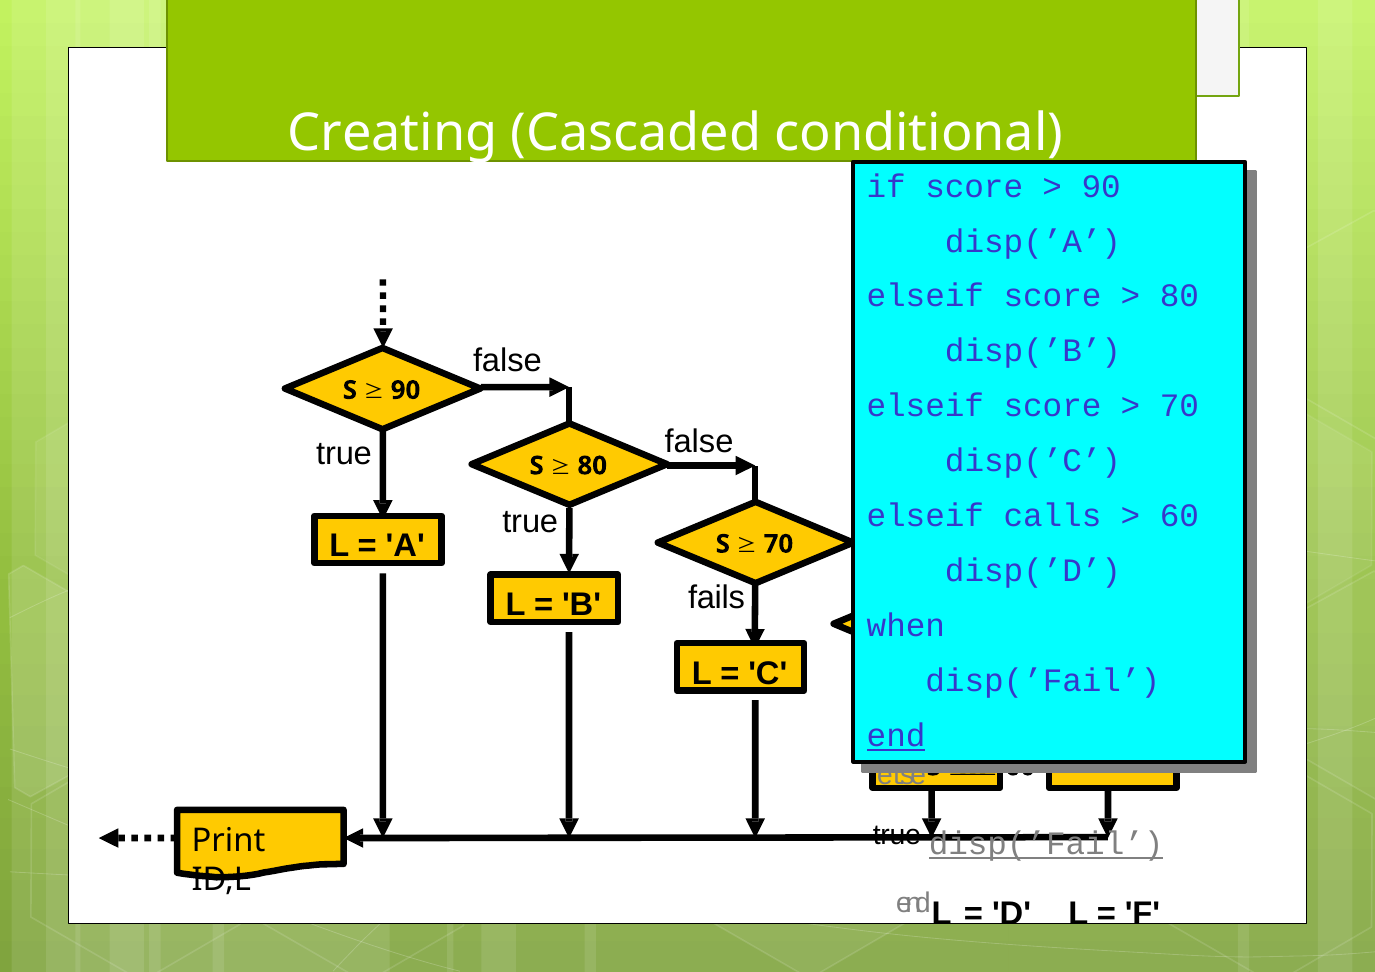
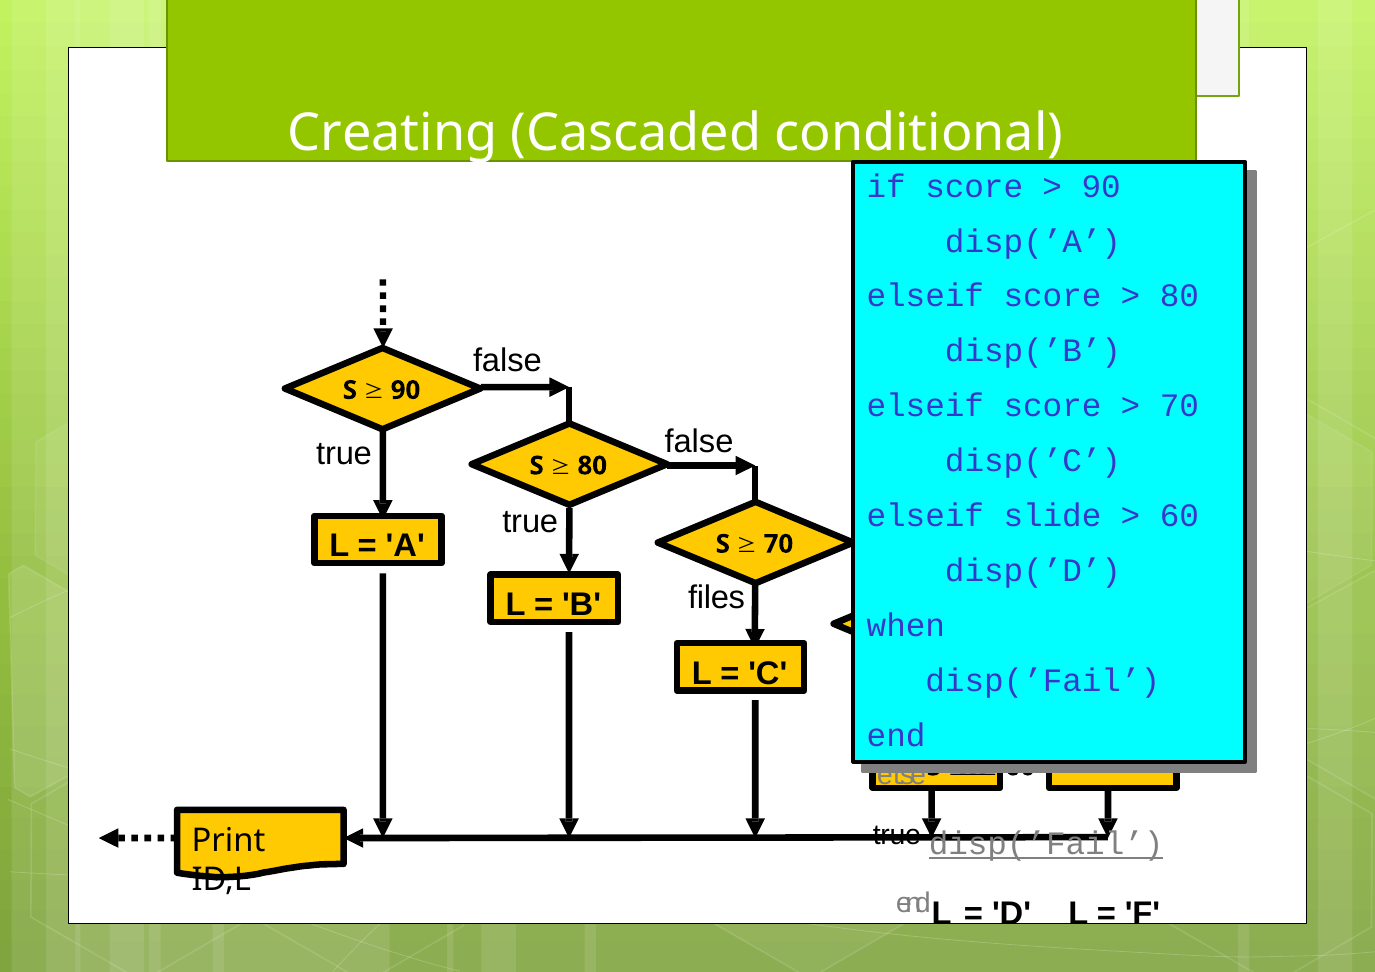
calls: calls -> slide (1052, 516)
fails: fails -> files (717, 598)
end underline: present -> none (896, 735)
